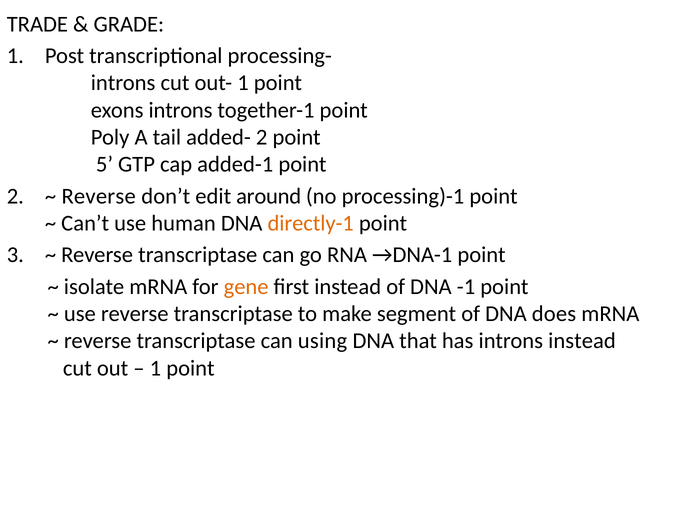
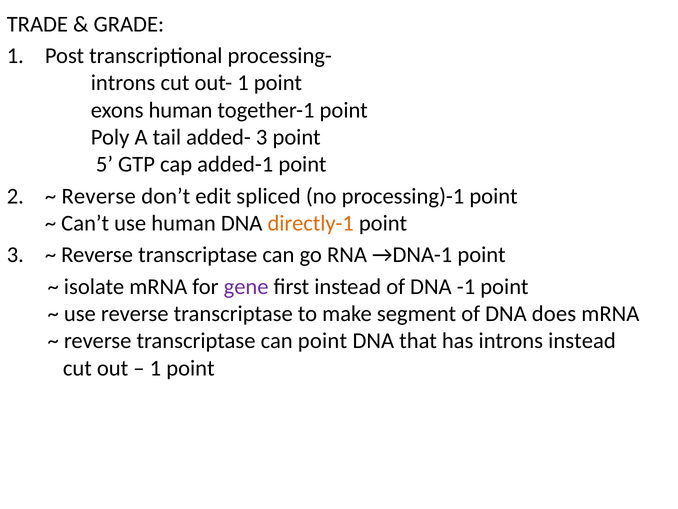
exons introns: introns -> human (181, 110)
added- 2: 2 -> 3 (262, 137)
around: around -> spliced (269, 196)
gene colour: orange -> purple (246, 286)
can using: using -> point (322, 341)
